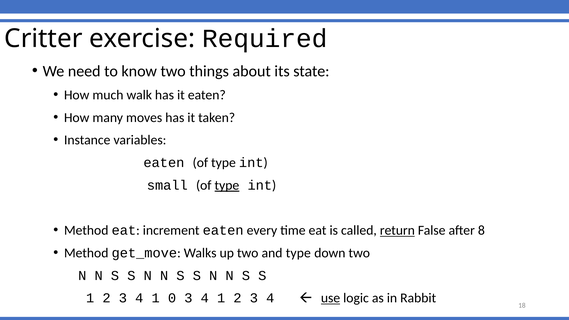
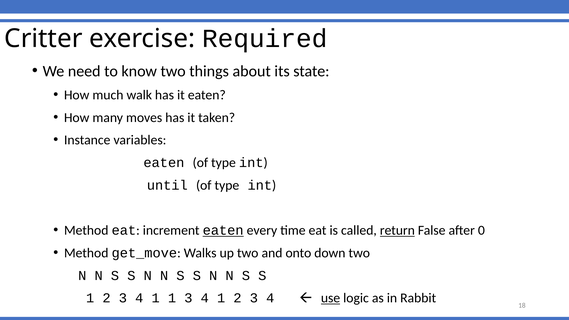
small: small -> until (167, 185)
type underline: present -> none (227, 185)
eaten underline: none -> present (223, 230)
8: 8 -> 0 (481, 230)
and type: type -> onto (298, 253)
1 0: 0 -> 1 (172, 298)
